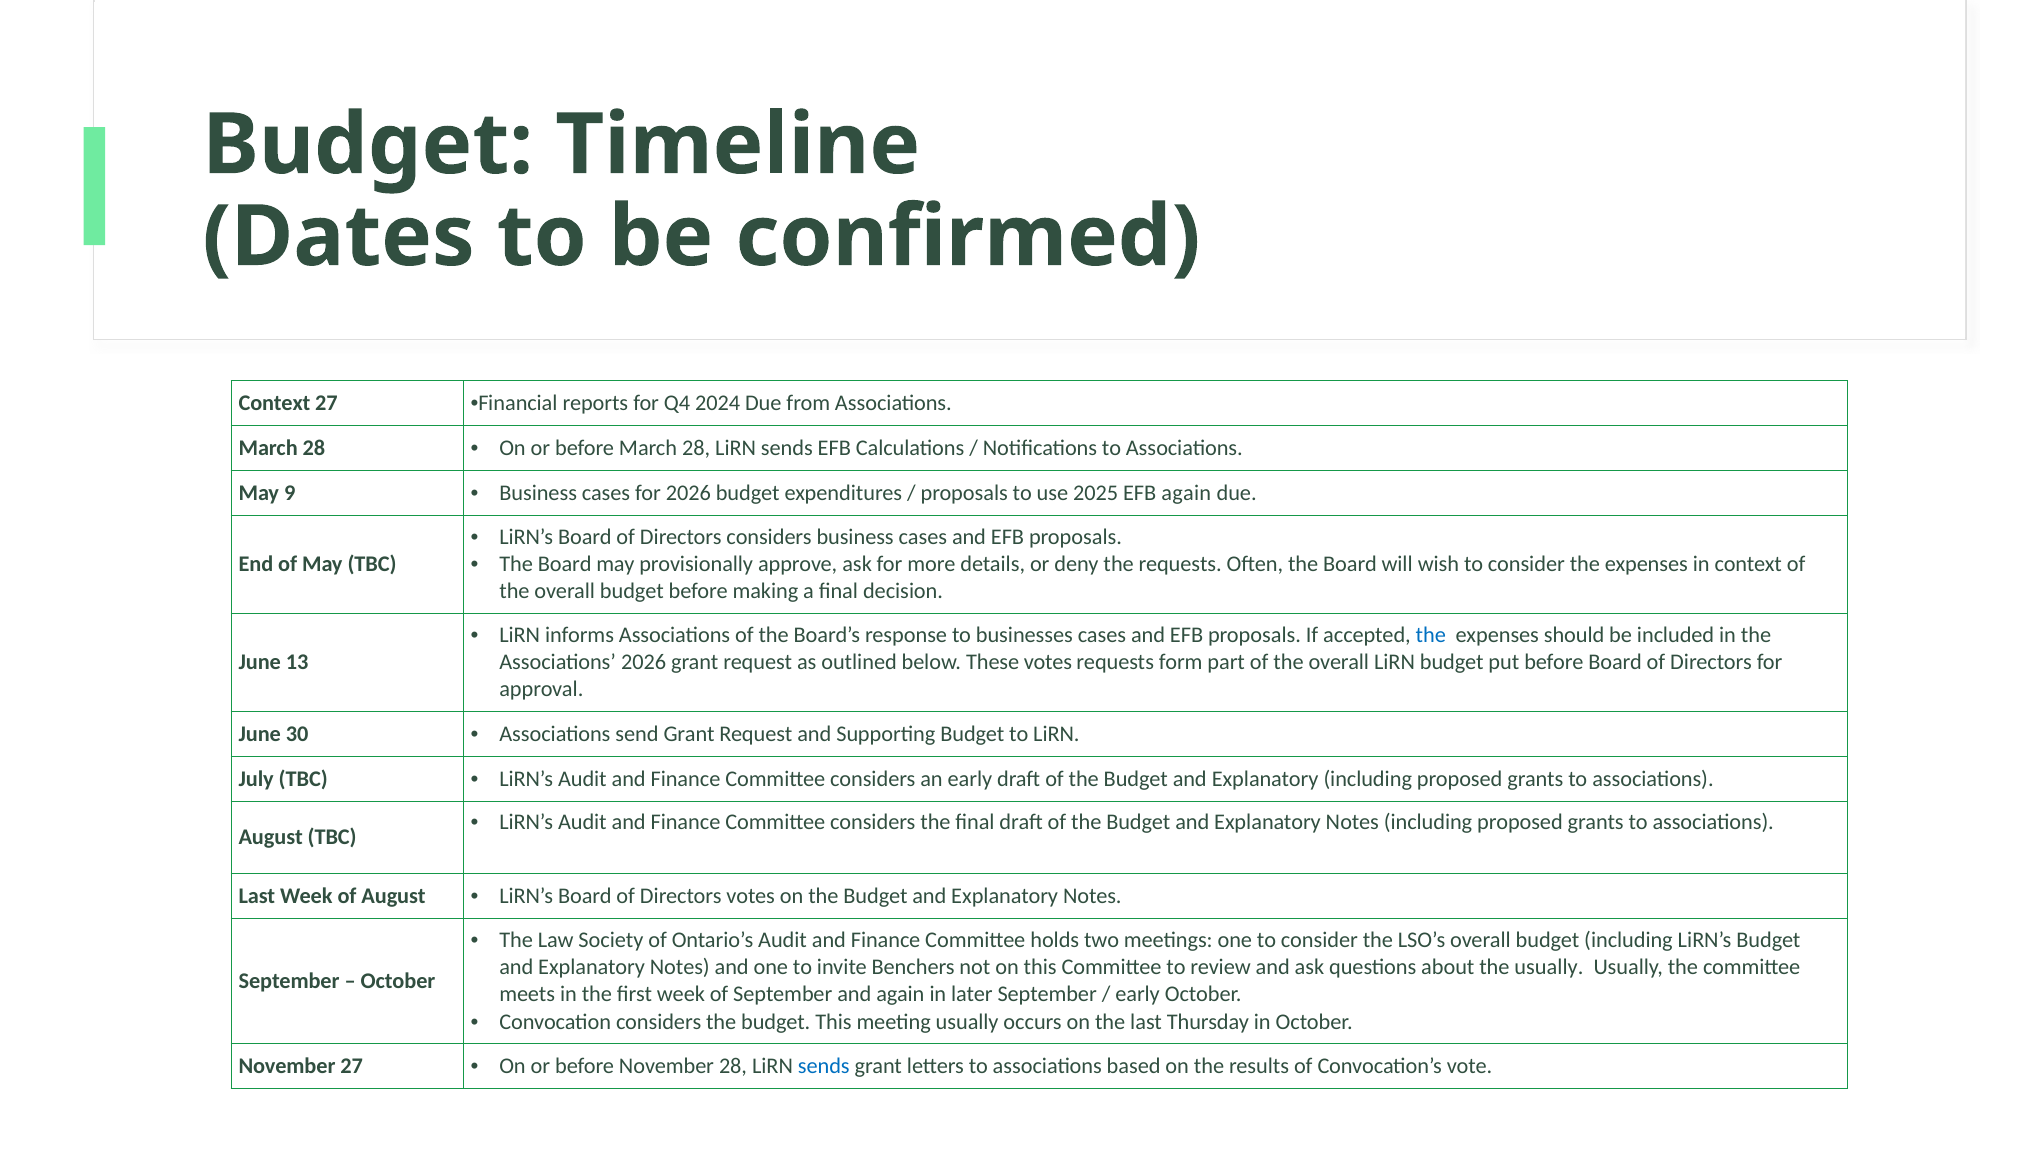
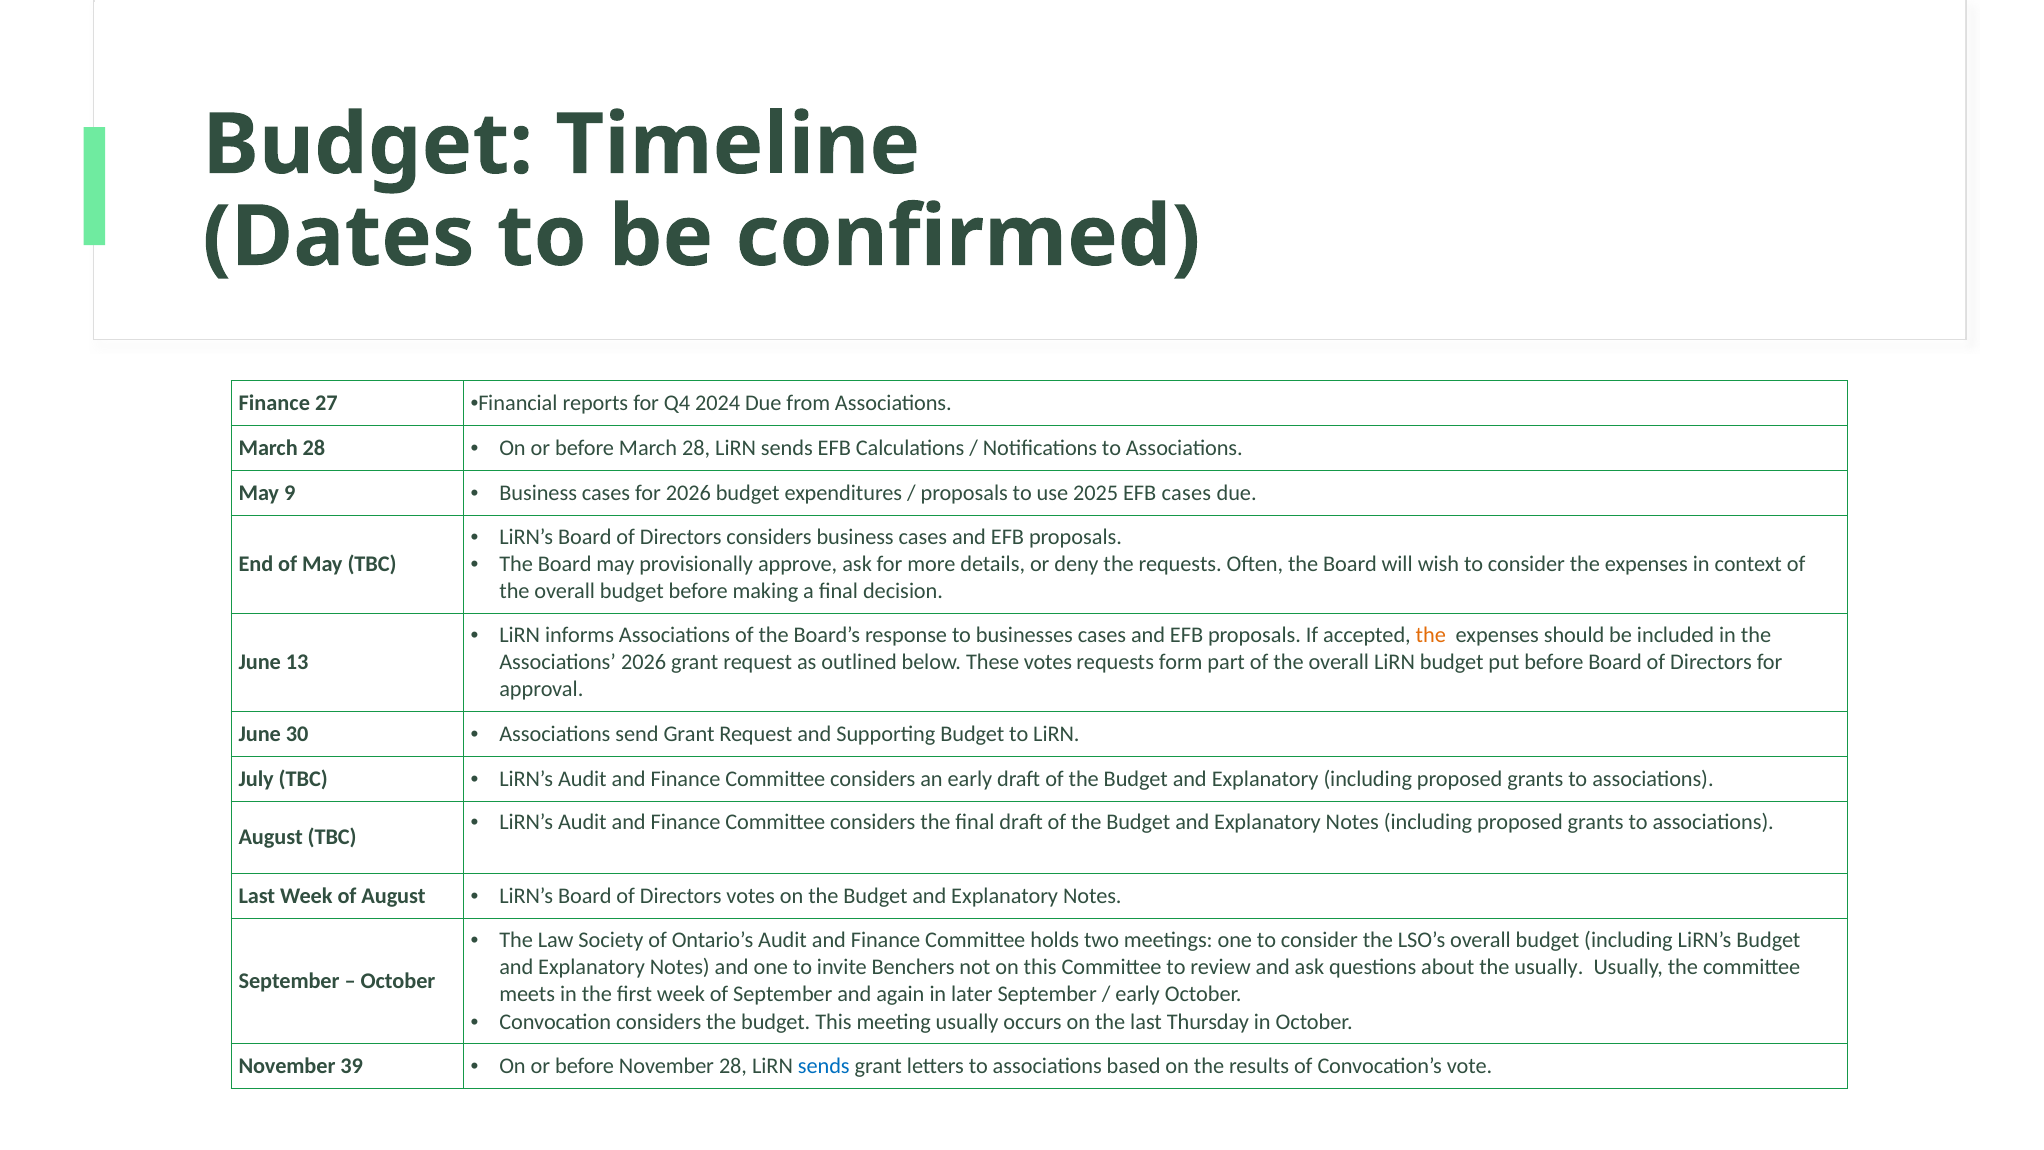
Context: Context -> Finance (274, 403)
EFB again: again -> cases (1186, 493)
the colour: blue -> orange (1431, 635)
November 27: 27 -> 39 (352, 1066)
